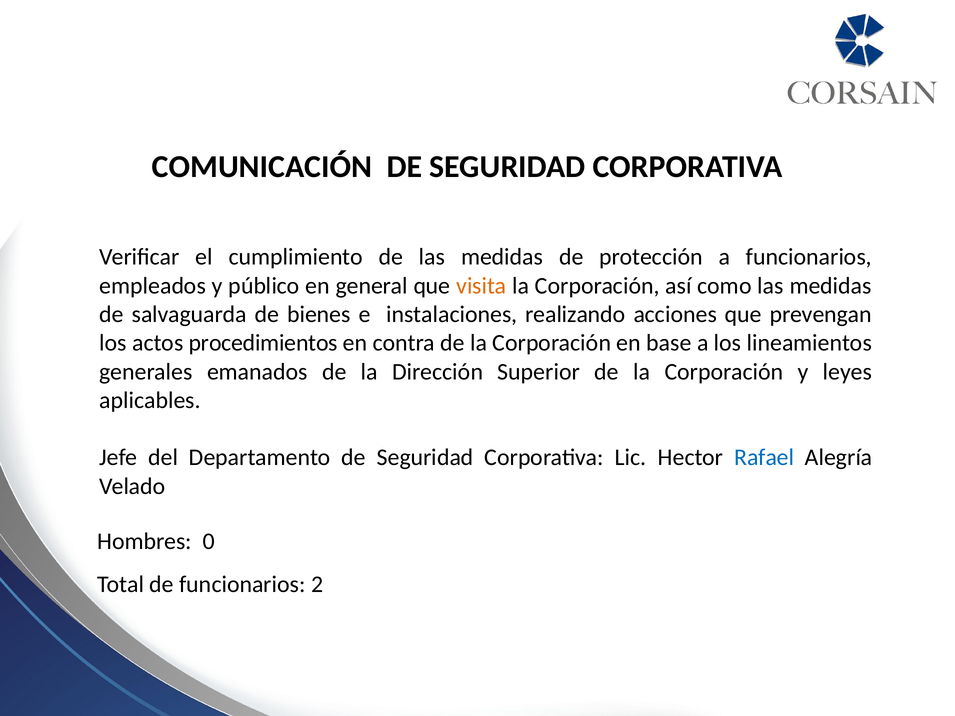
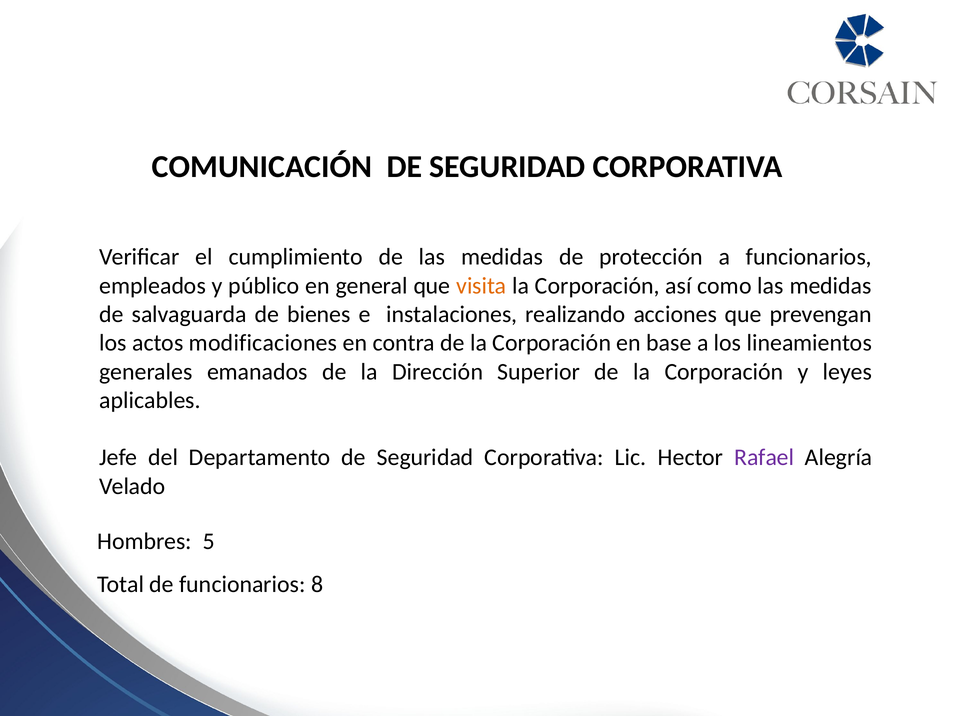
procedimientos: procedimientos -> modificaciones (263, 343)
Rafael colour: blue -> purple (764, 458)
0: 0 -> 5 (209, 542)
2: 2 -> 8 (317, 584)
